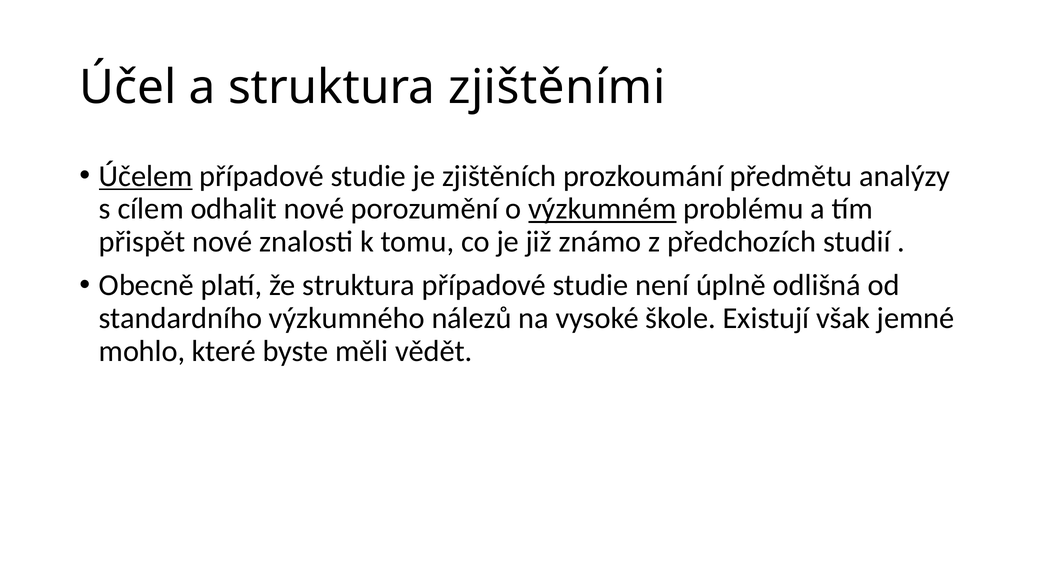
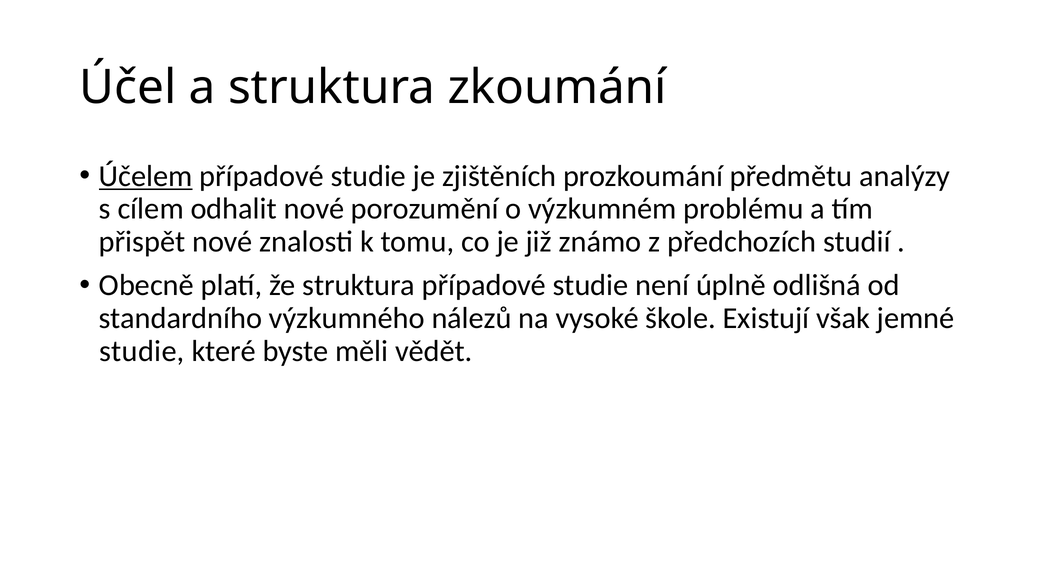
zjištěními: zjištěními -> zkoumání (557, 88)
výzkumném underline: present -> none (602, 209)
mohlo: mohlo -> studie (142, 351)
